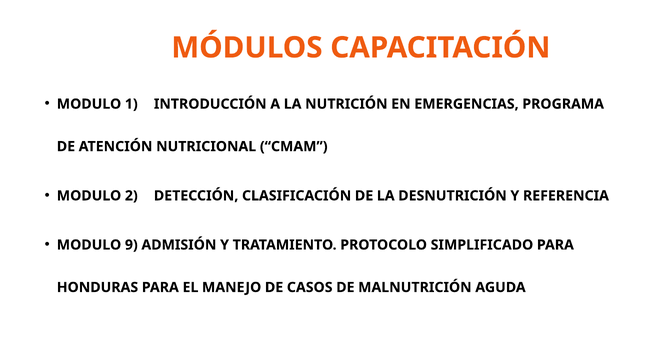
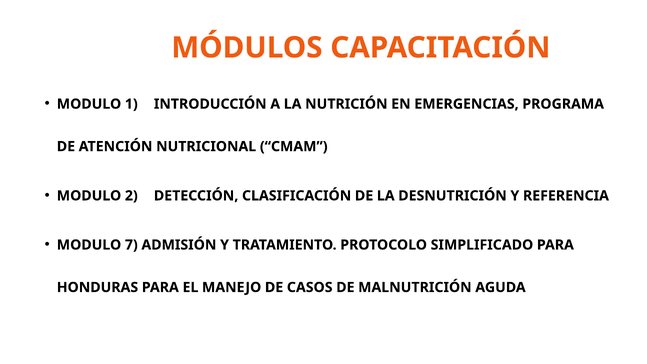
9: 9 -> 7 (131, 245)
